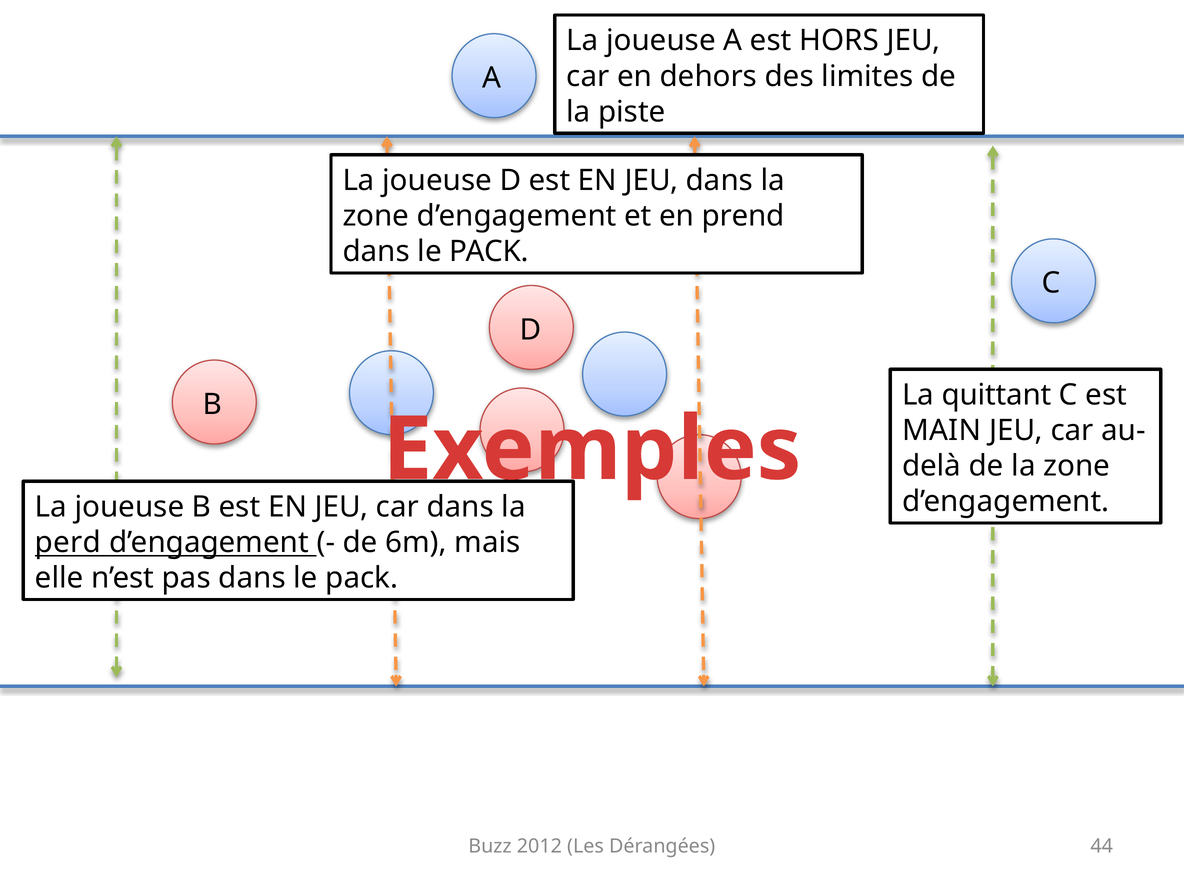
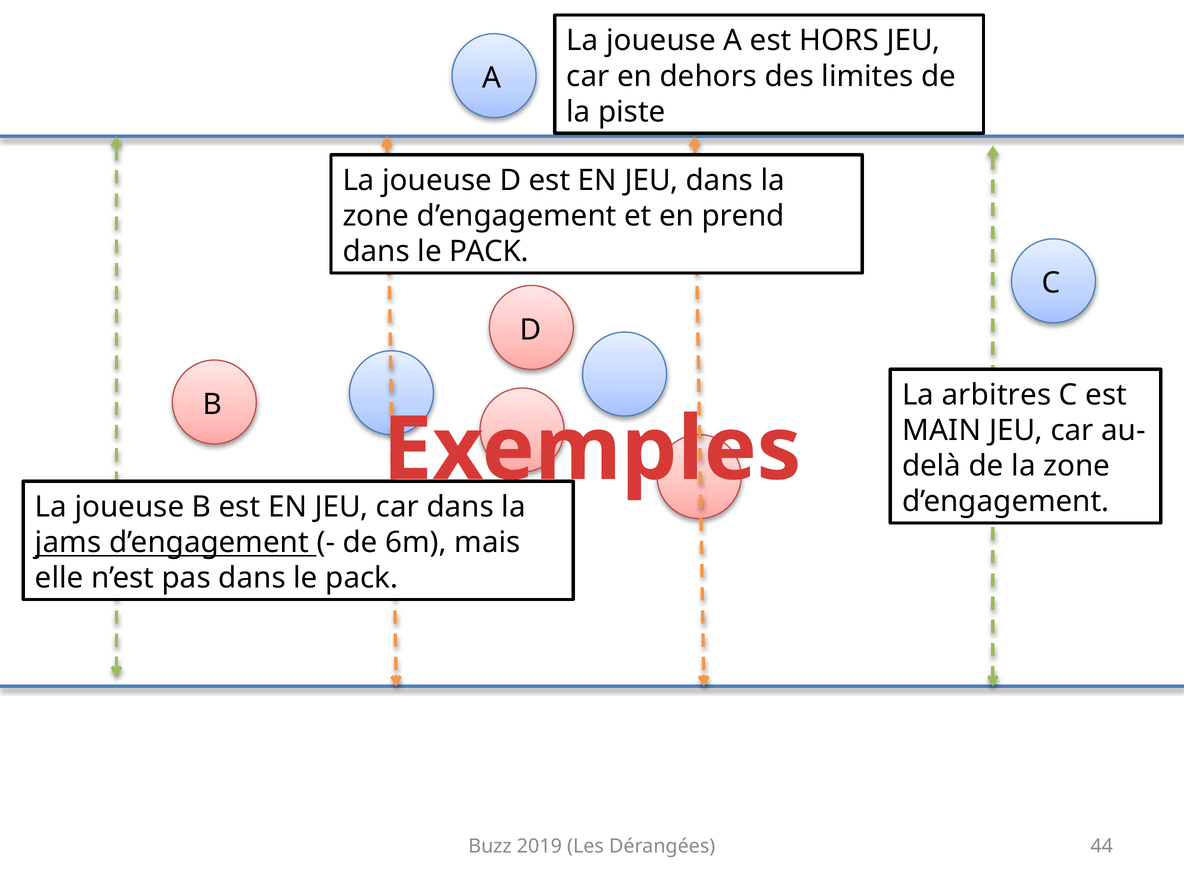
quittant: quittant -> arbitres (996, 395)
perd: perd -> jams (68, 542)
2012: 2012 -> 2019 (539, 846)
